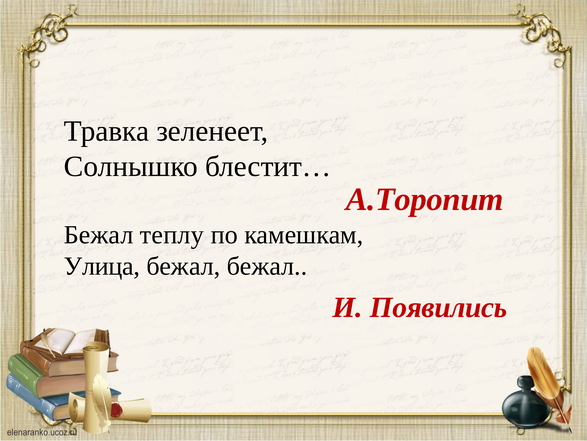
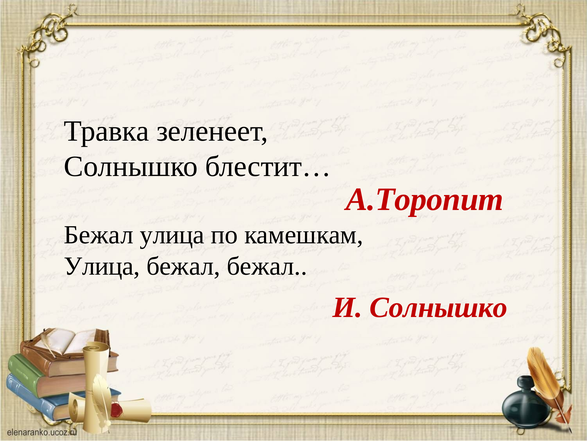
Бежал теплу: теплу -> улица (172, 234)
И Появились: Появились -> Солнышко (439, 307)
